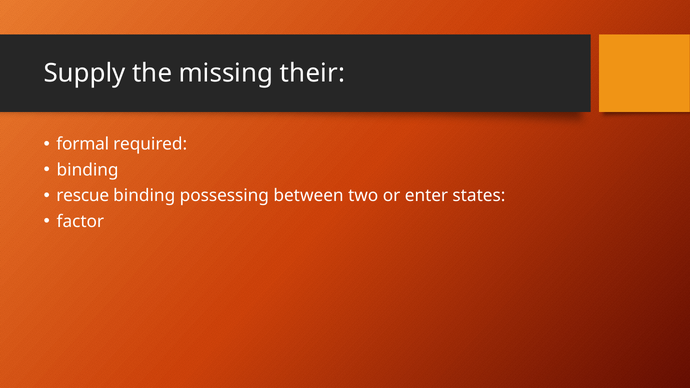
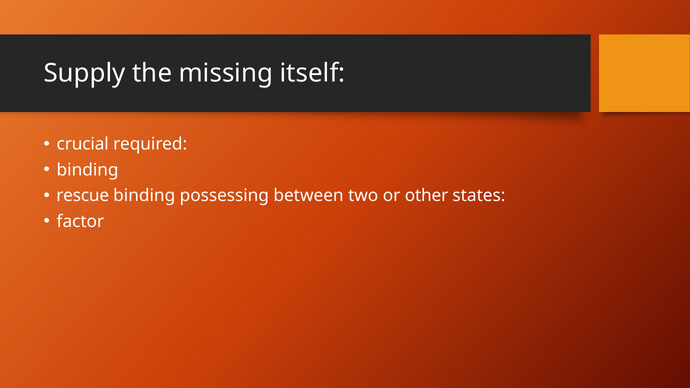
their: their -> itself (313, 73)
formal: formal -> crucial (83, 144)
enter: enter -> other (427, 196)
